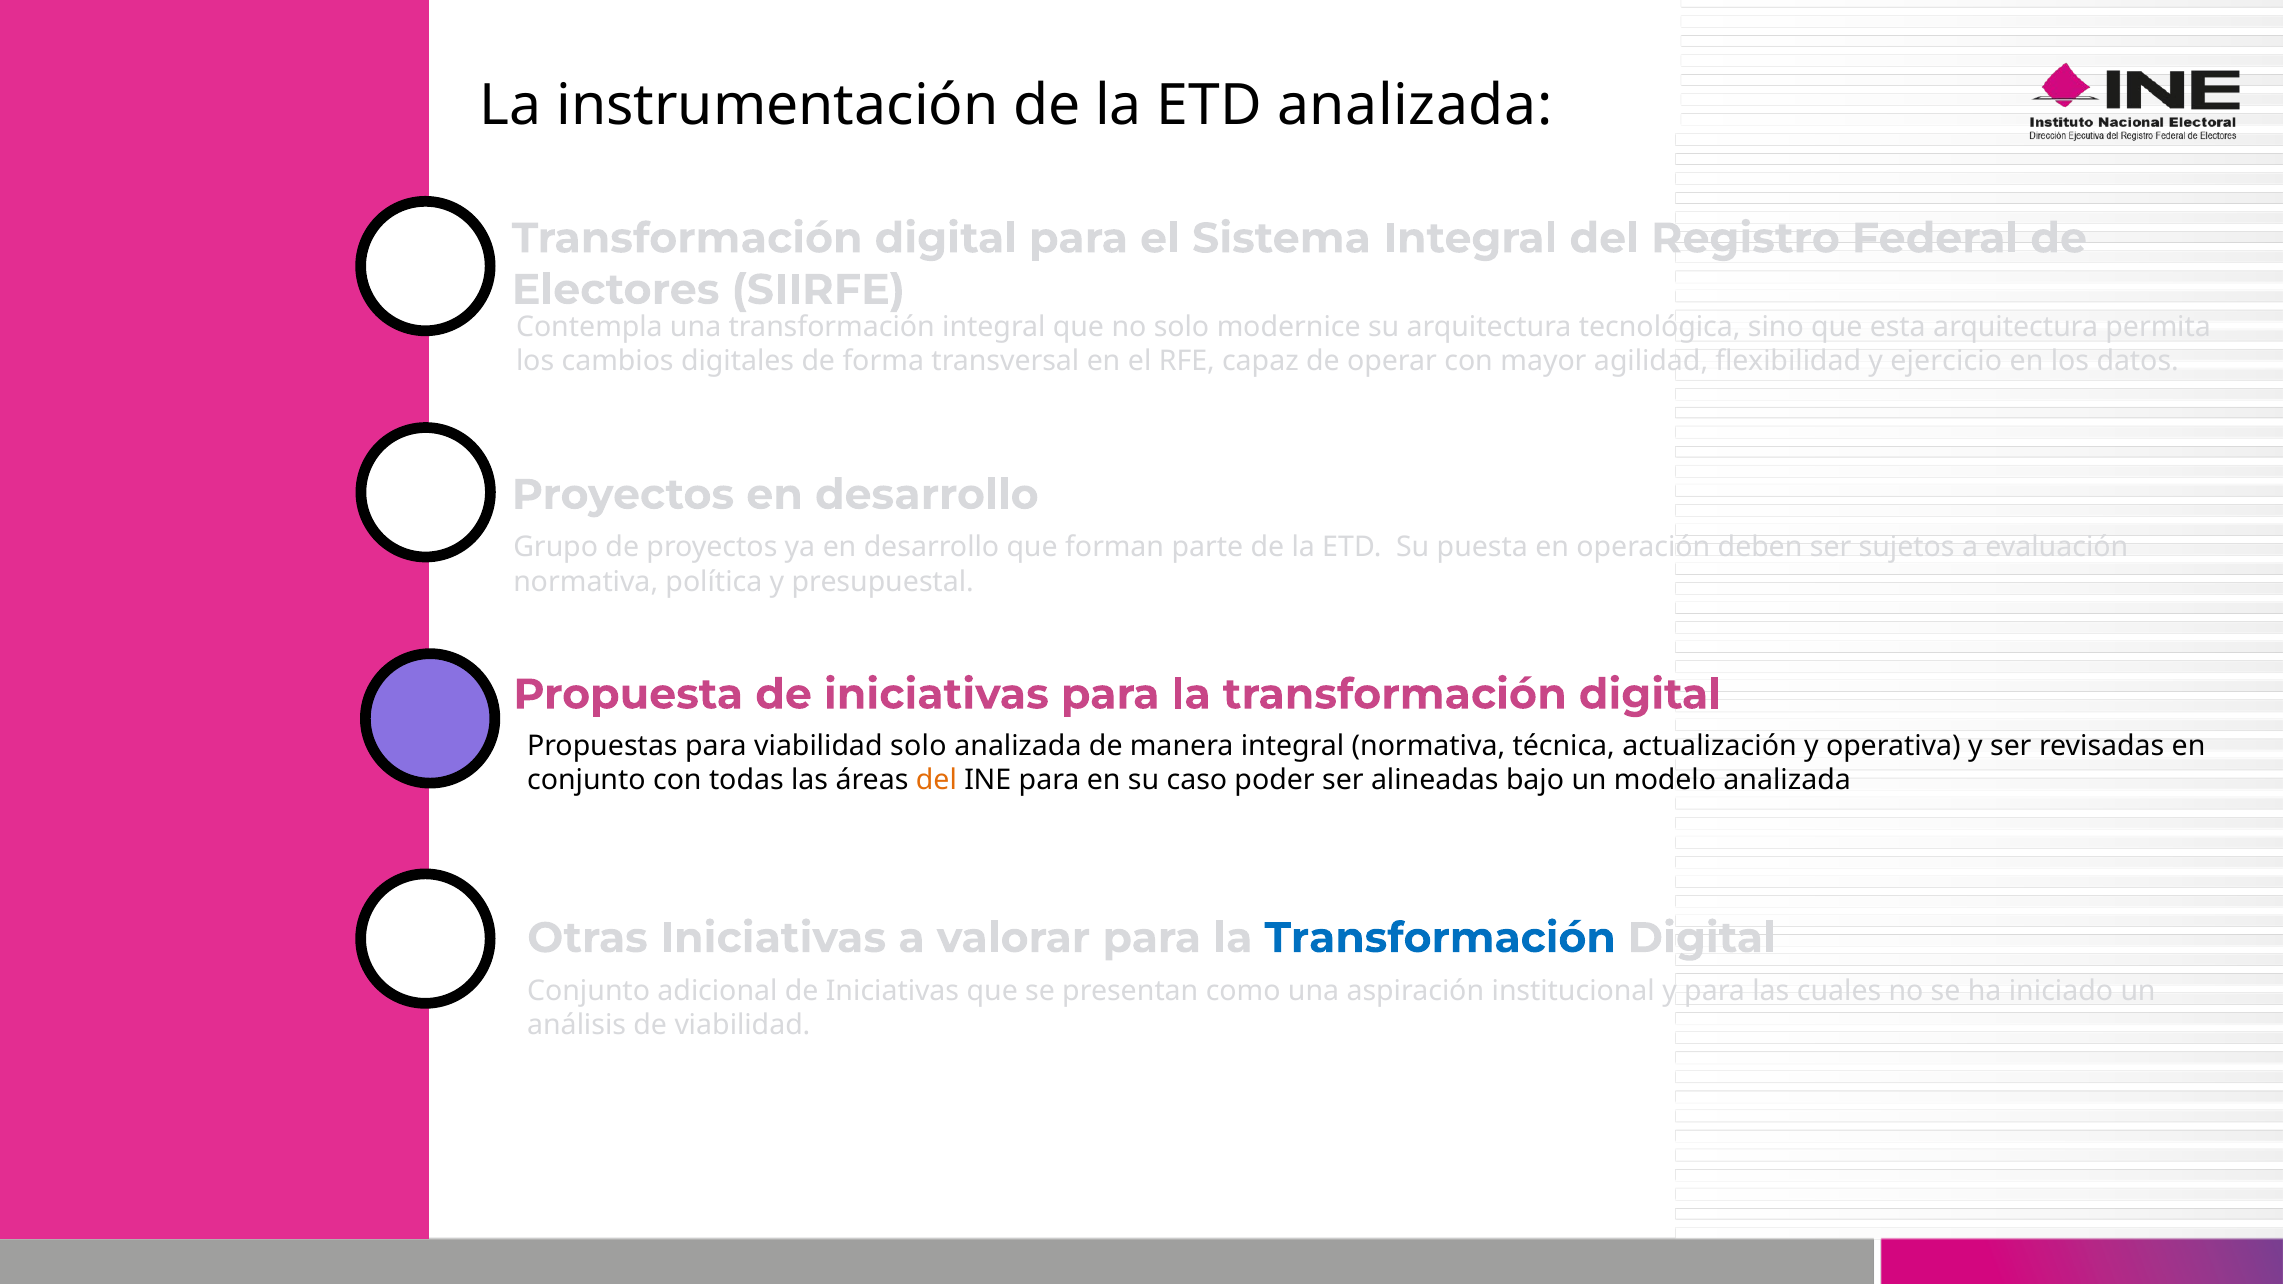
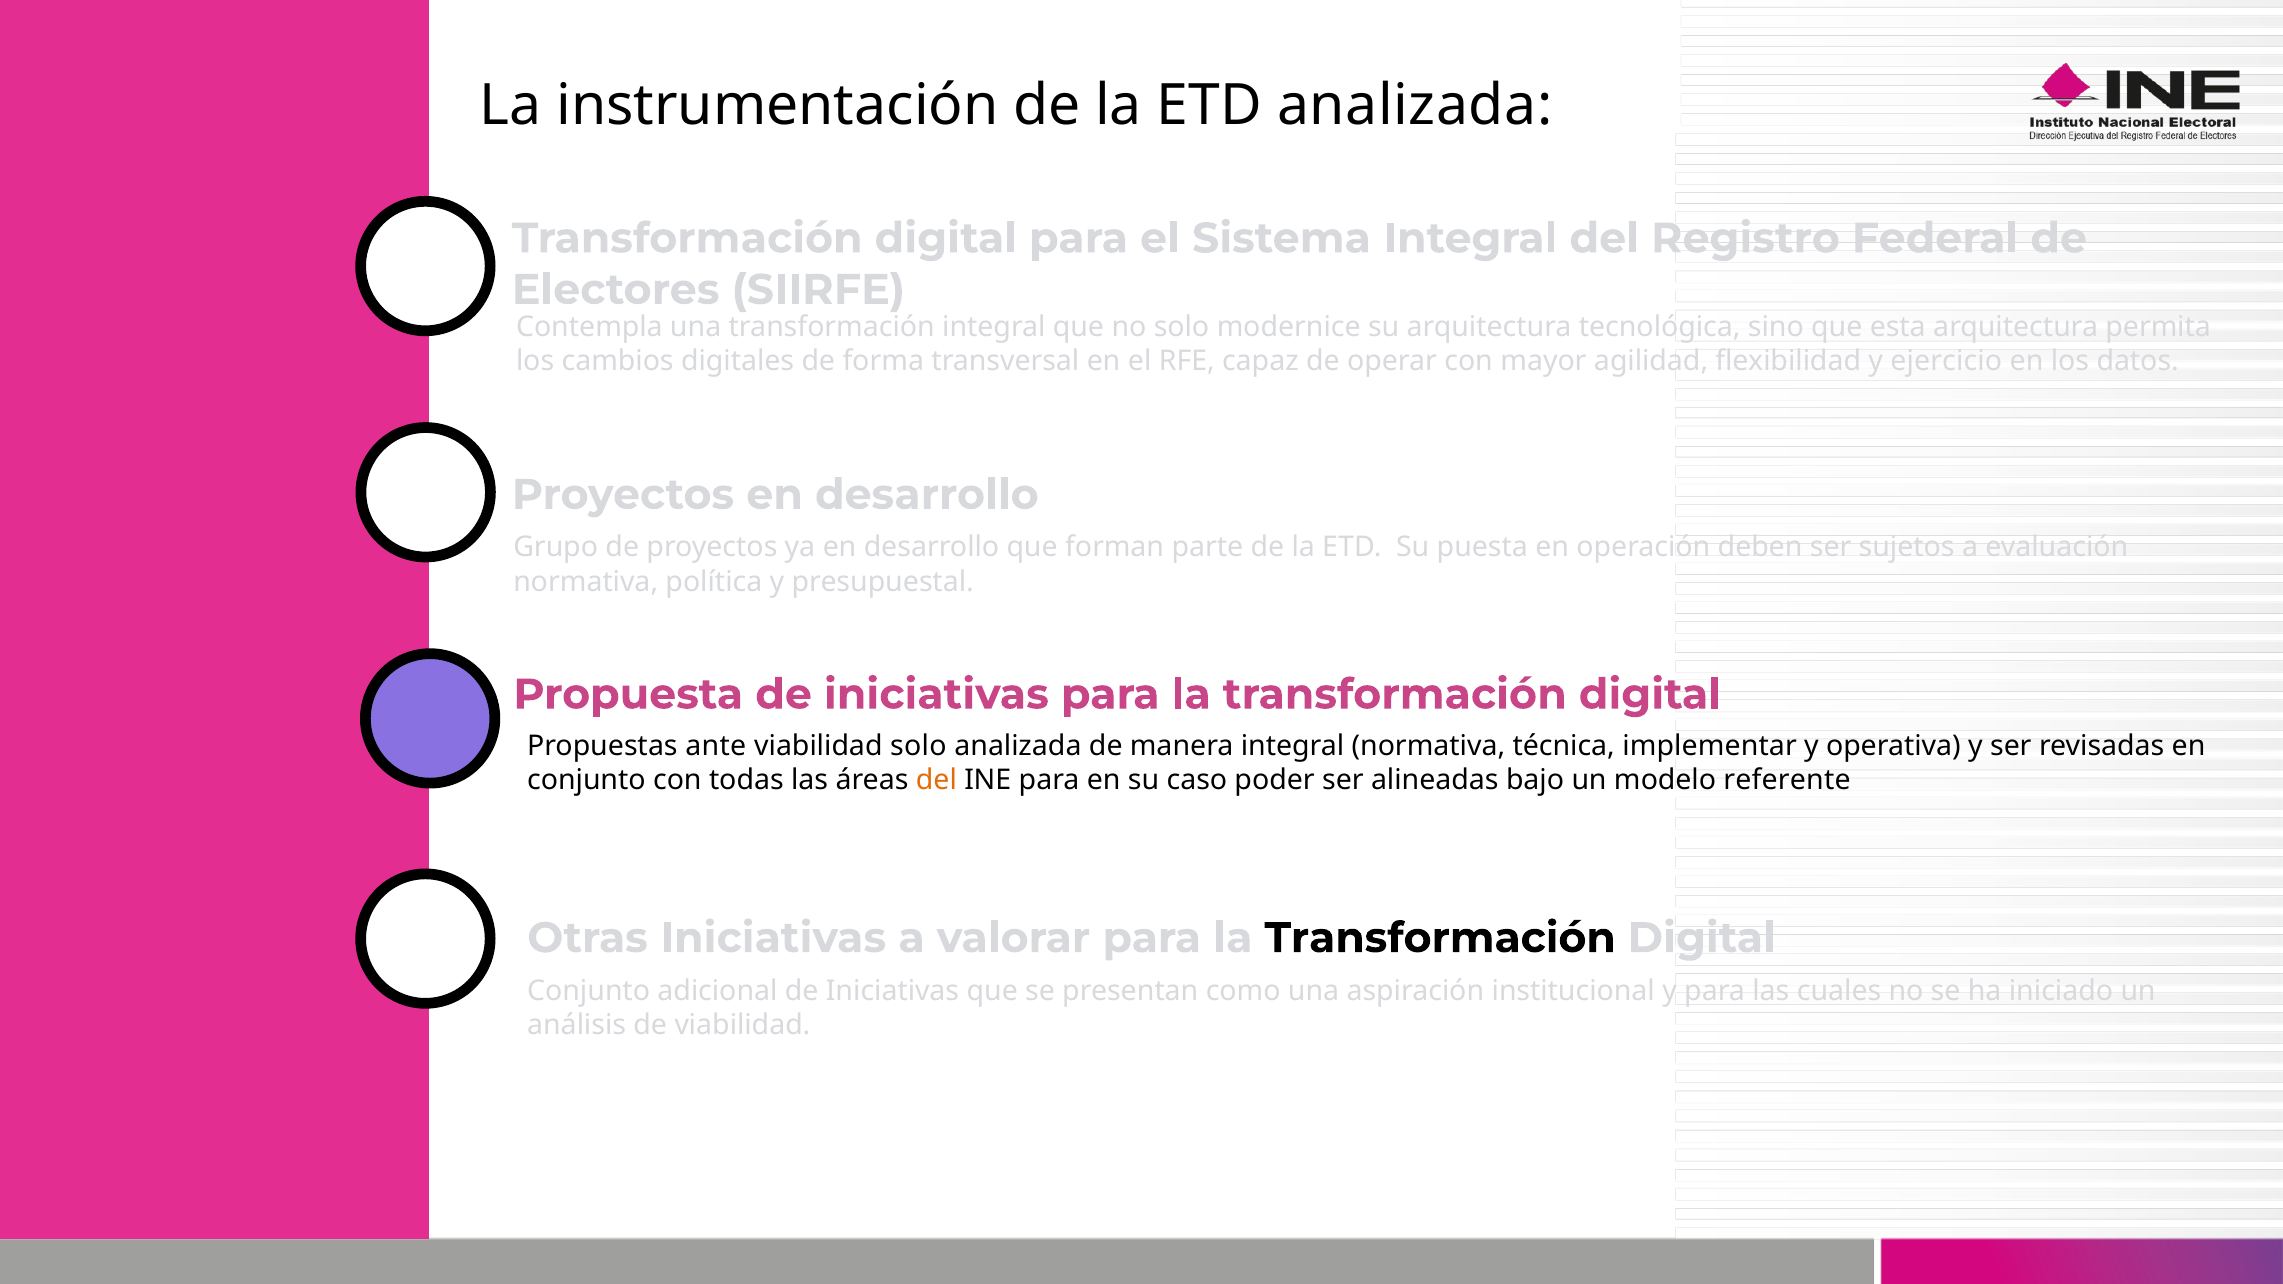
Propuestas para: para -> ante (716, 746)
actualización: actualización -> implementar (1710, 746)
modelo analizada: analizada -> referente (1787, 780)
Transformación colour: blue -> black (1440, 938)
